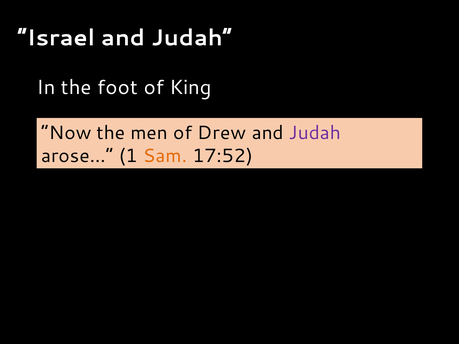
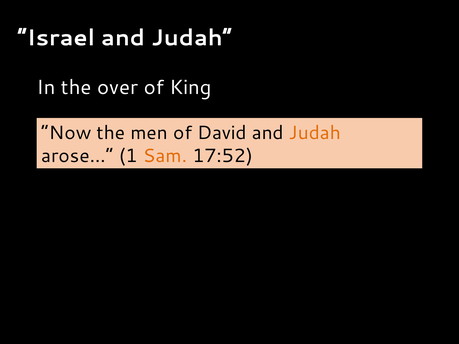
foot: foot -> over (118, 87)
Drew: Drew -> David (222, 133)
Judah colour: purple -> orange (315, 133)
